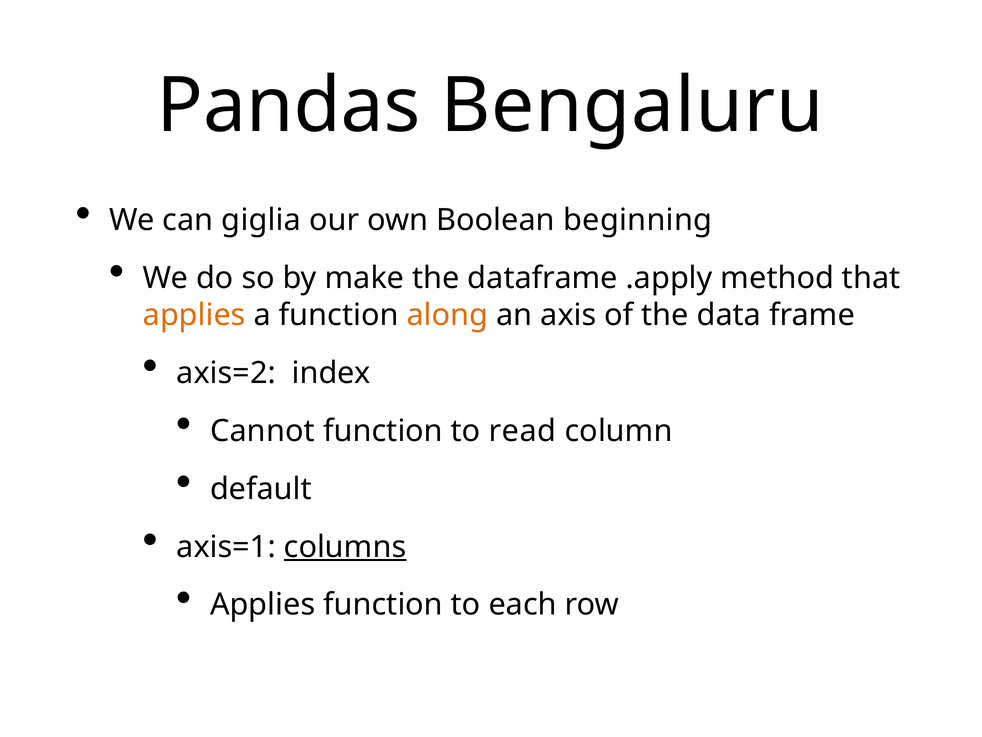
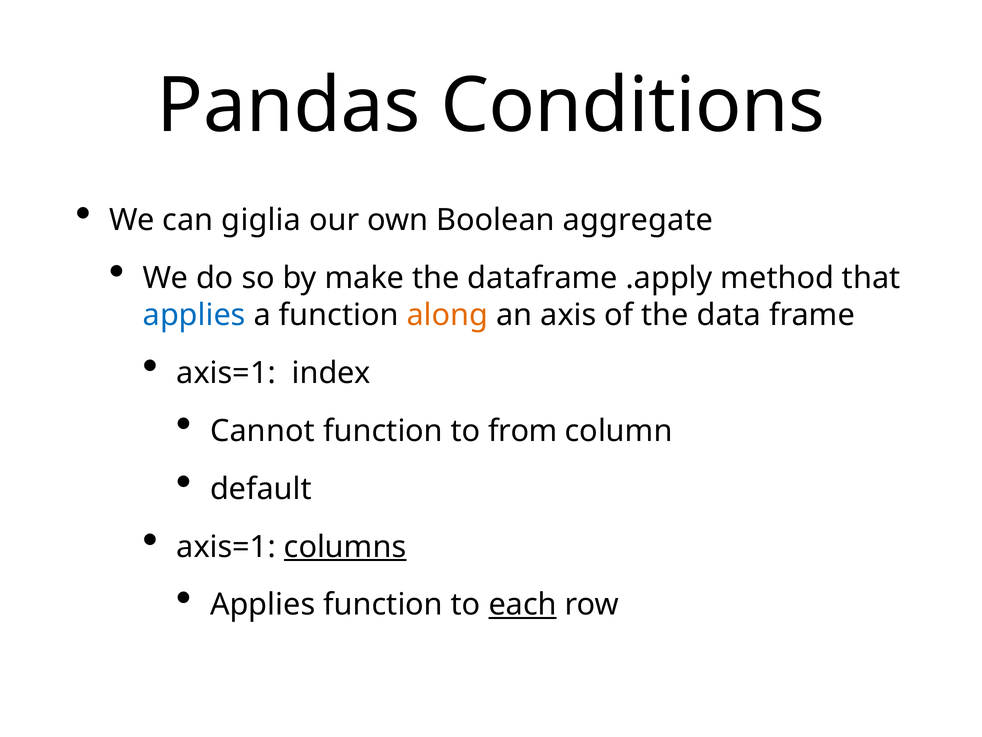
Bengaluru: Bengaluru -> Conditions (633, 106)
beginning: beginning -> aggregate (638, 220)
applies colour: orange -> blue (194, 315)
axis=2: axis=2 -> axis=1 (226, 373)
read: read -> from (523, 431)
each underline: none -> present (523, 604)
